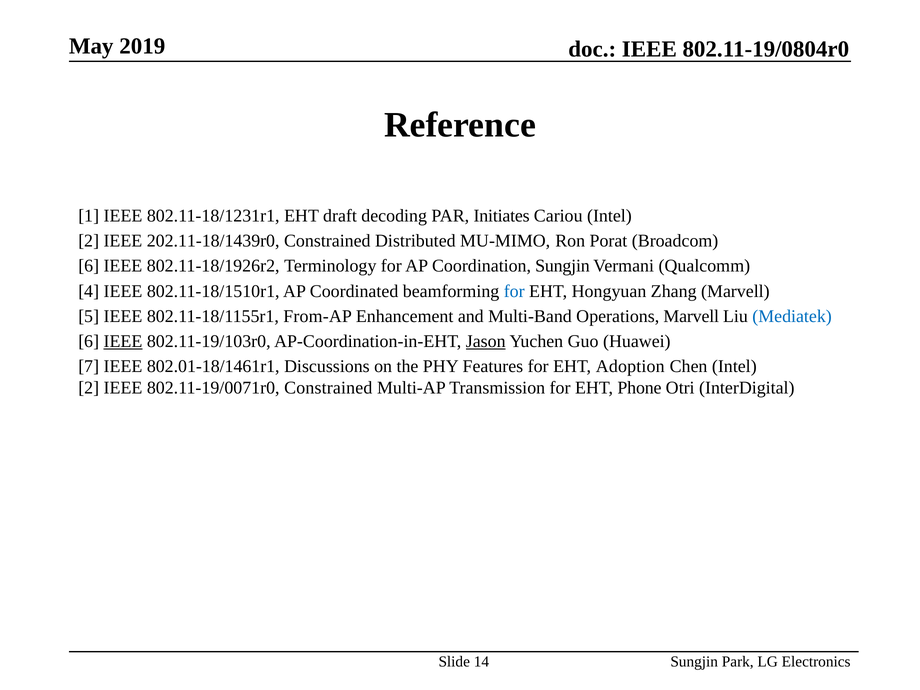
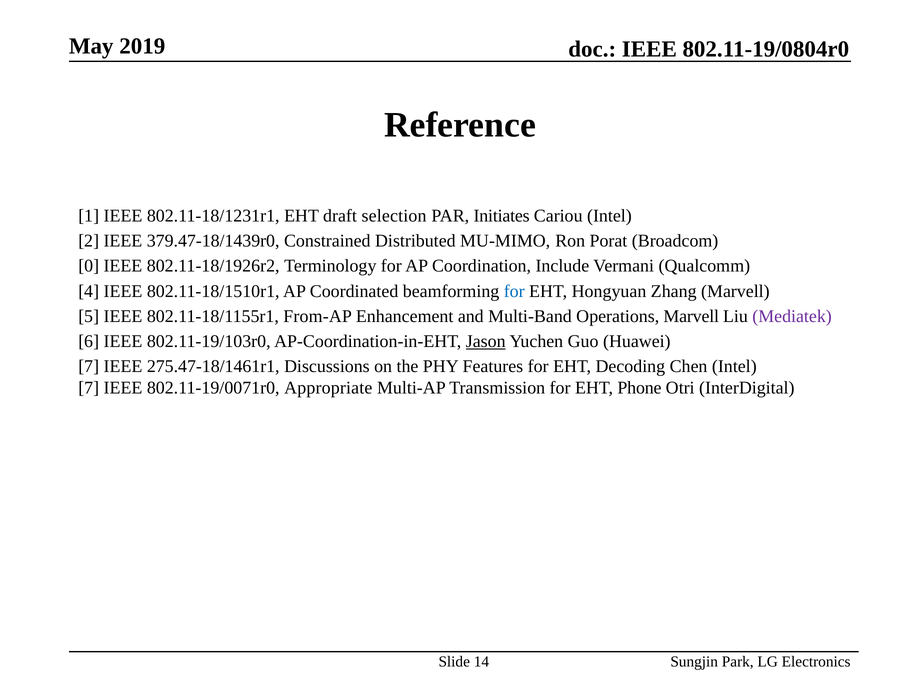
decoding: decoding -> selection (394, 216)
202.11-18/1439r0: 202.11-18/1439r0 -> 379.47-18/1439r0 (213, 241)
6: 6 -> 0 (89, 266)
Coordination Sungjin: Sungjin -> Include (562, 266)
Mediatek colour: blue -> purple (792, 316)
IEEE underline: present -> none (123, 341)
802.01-18/1461r1: 802.01-18/1461r1 -> 275.47-18/1461r1 (213, 366)
Adoption: Adoption -> Decoding (630, 366)
2: 2 -> 7 (89, 388)
802.11-19/0071r0 Constrained: Constrained -> Appropriate (328, 388)
